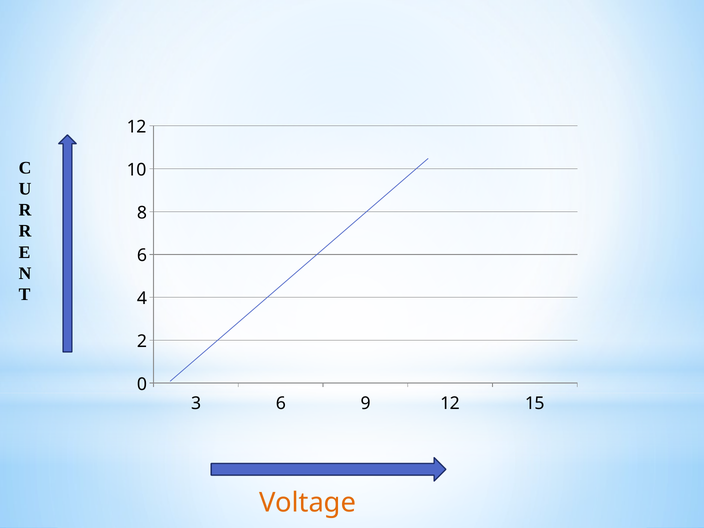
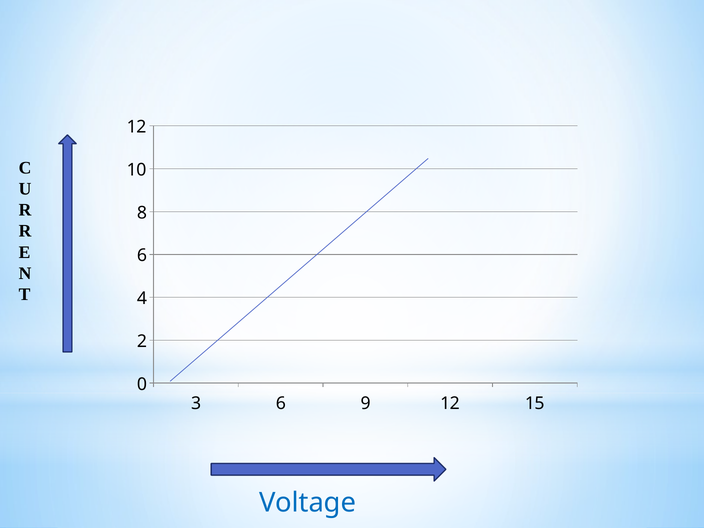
Voltage colour: orange -> blue (308, 503)
